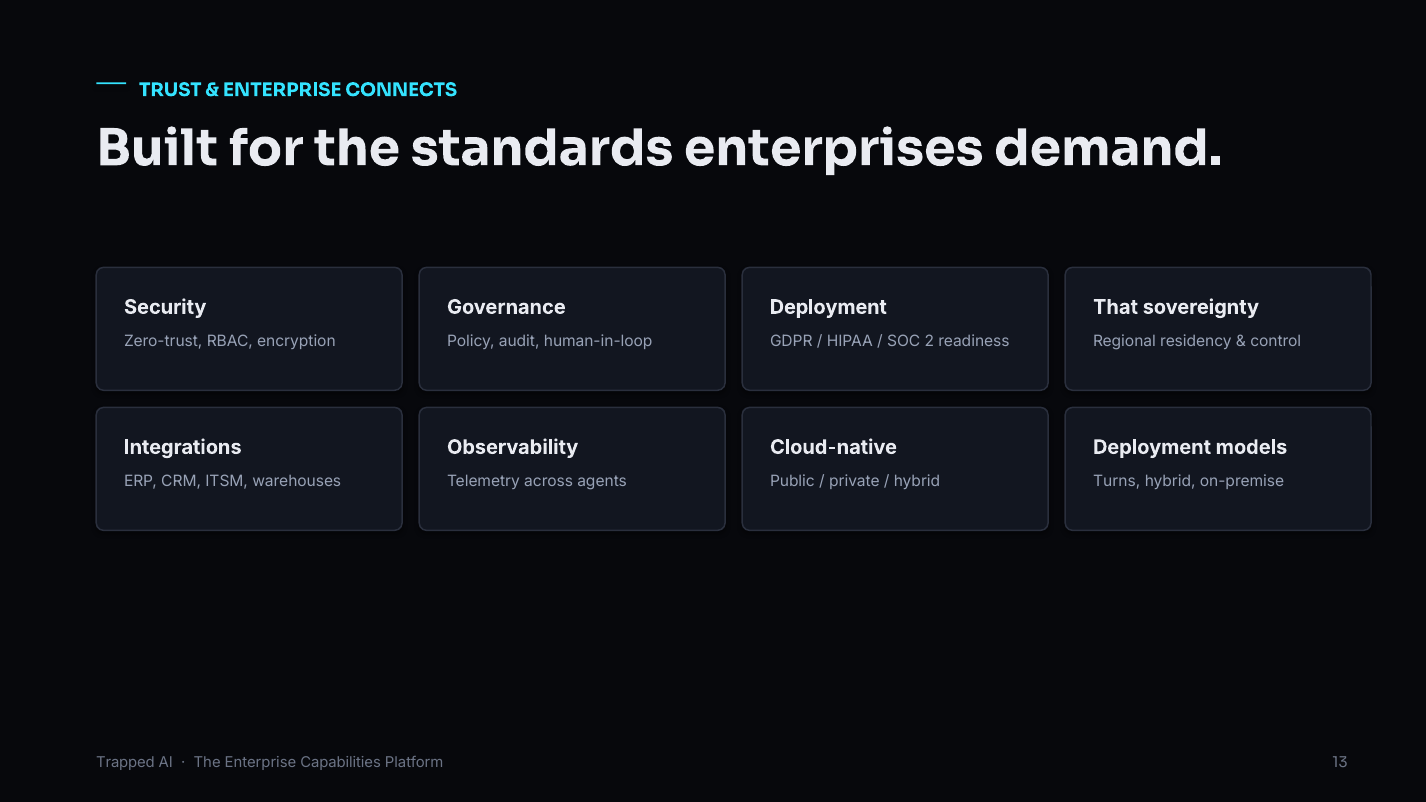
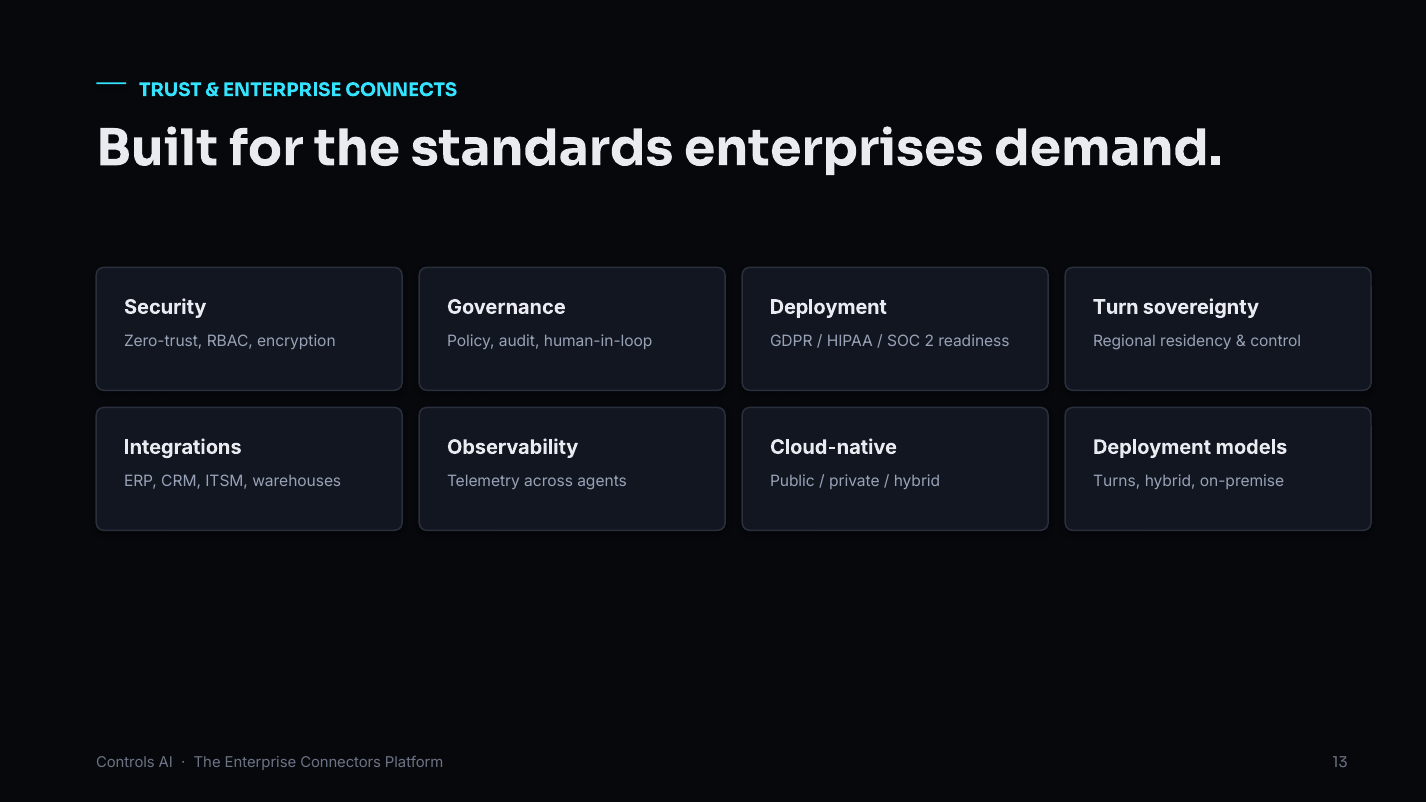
That: That -> Turn (1116, 307)
Trapped: Trapped -> Controls (125, 763)
Capabilities: Capabilities -> Connectors (341, 763)
